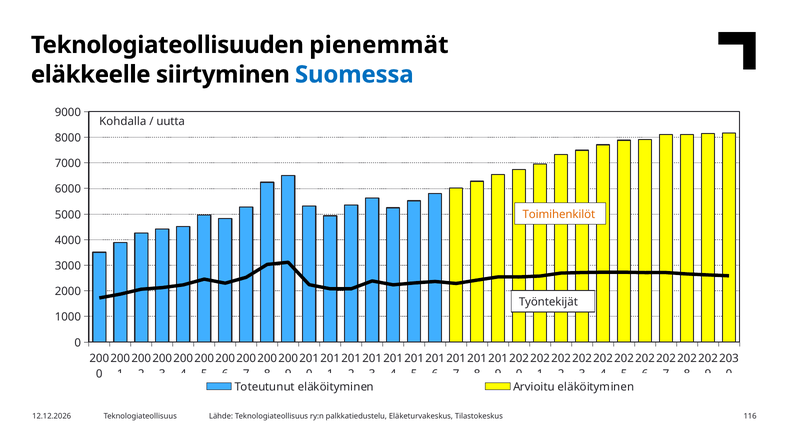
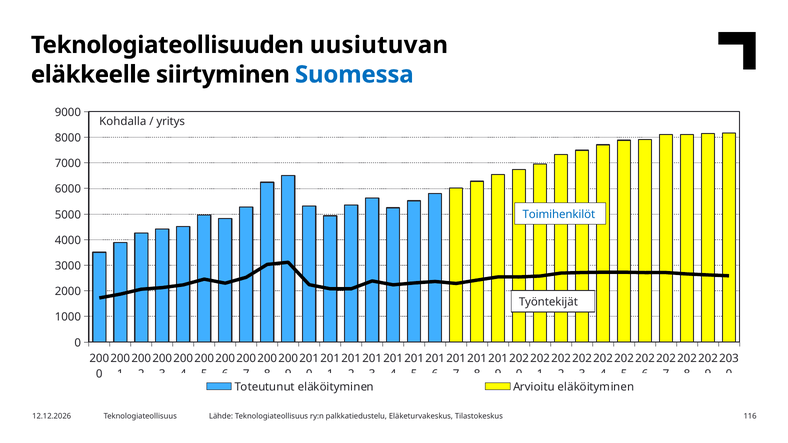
pienemmät: pienemmät -> uusiutuvan (379, 45)
uutta: uutta -> yritys (171, 121)
Toimihenkilöt colour: orange -> blue (559, 215)
